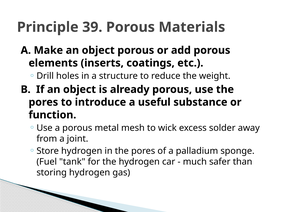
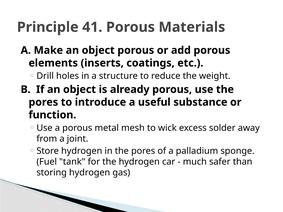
39: 39 -> 41 (92, 27)
